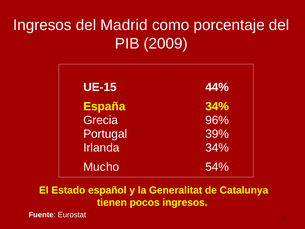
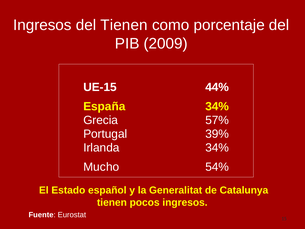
del Madrid: Madrid -> Tienen (124, 25)
96%: 96% -> 57% (217, 120)
